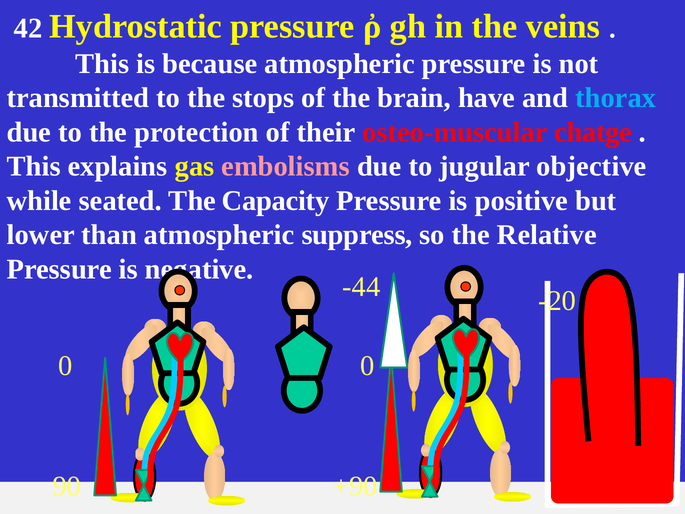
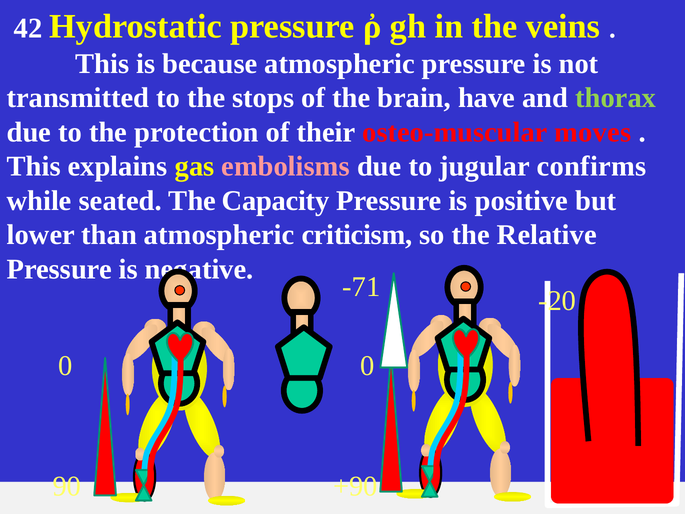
thorax colour: light blue -> light green (616, 98)
chatge: chatge -> moves (593, 132)
objective: objective -> confirms (591, 166)
suppress: suppress -> criticism (357, 235)
-44: -44 -> -71 (361, 287)
